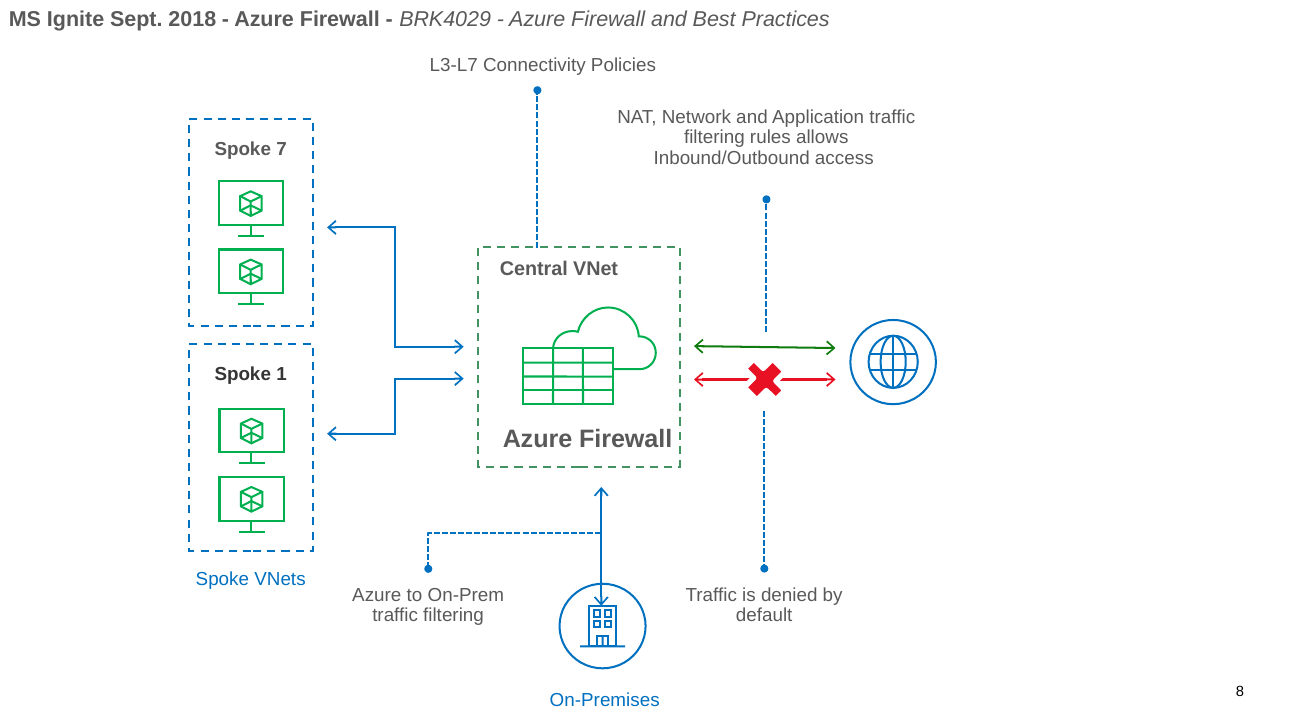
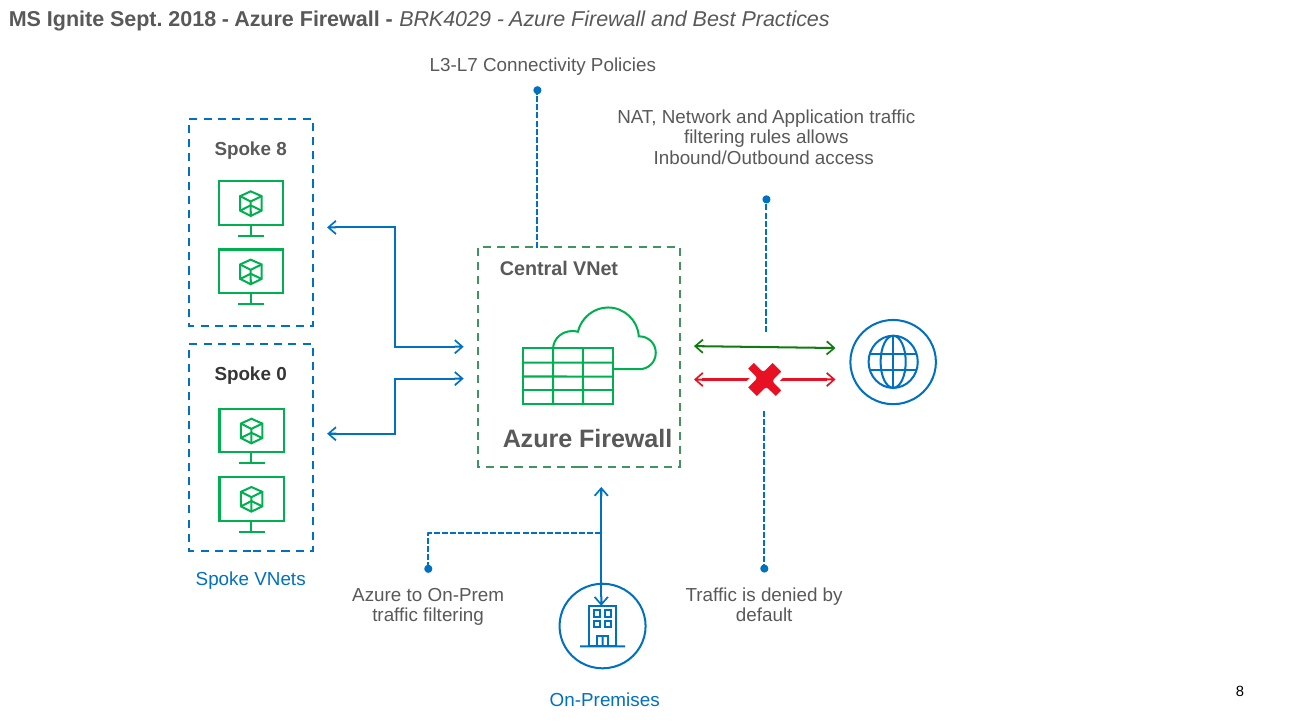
Spoke 7: 7 -> 8 (282, 149)
1: 1 -> 0 (282, 374)
